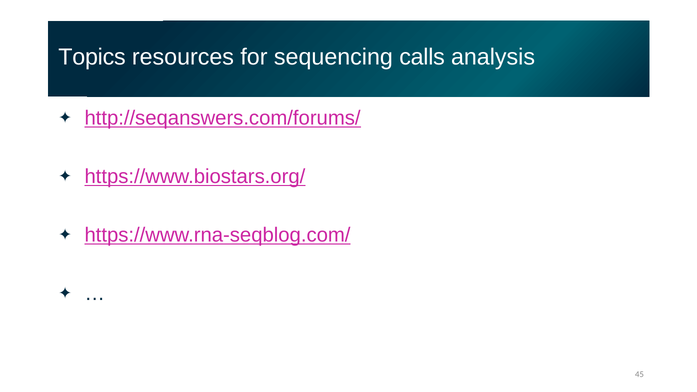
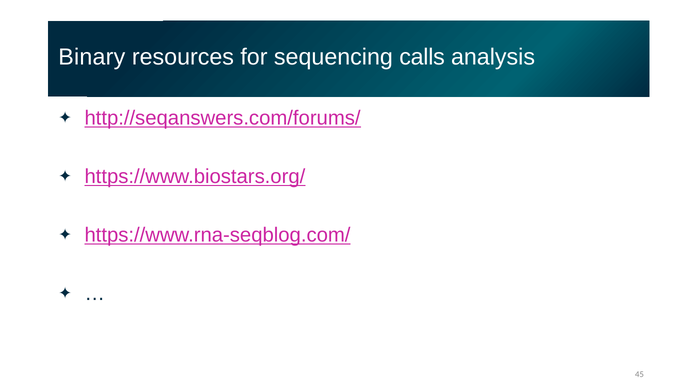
Topics: Topics -> Binary (92, 57)
